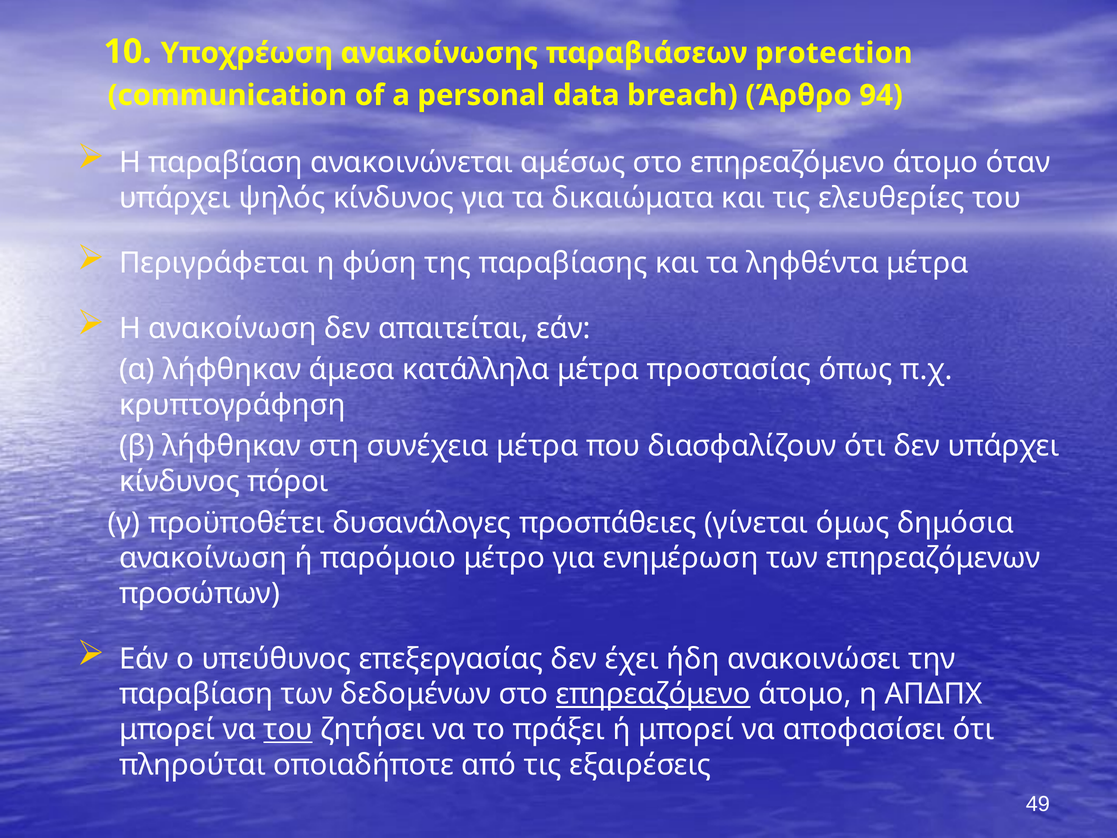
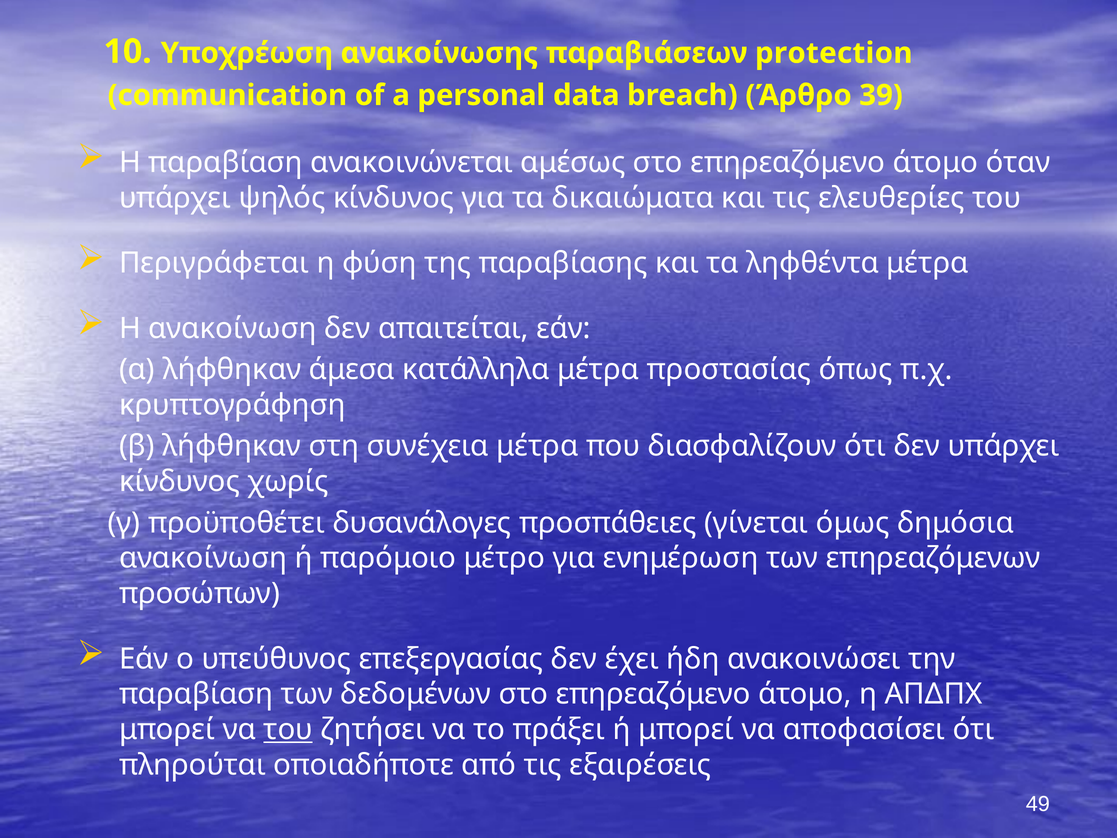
94: 94 -> 39 (881, 95)
πόροι: πόροι -> χωρίς (288, 481)
επηρεαζόμενο underline: present -> none (653, 694)
